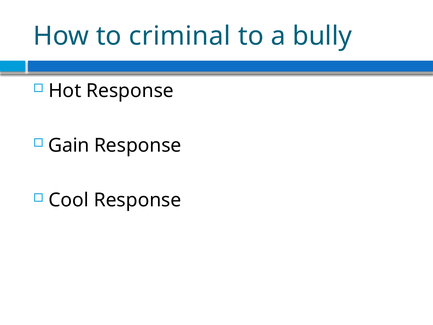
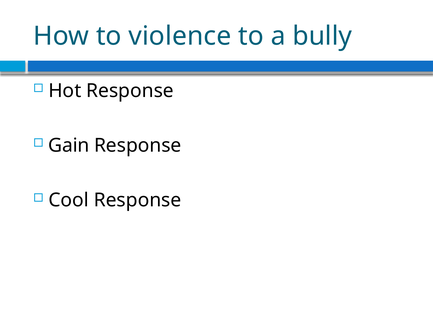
criminal: criminal -> violence (180, 36)
